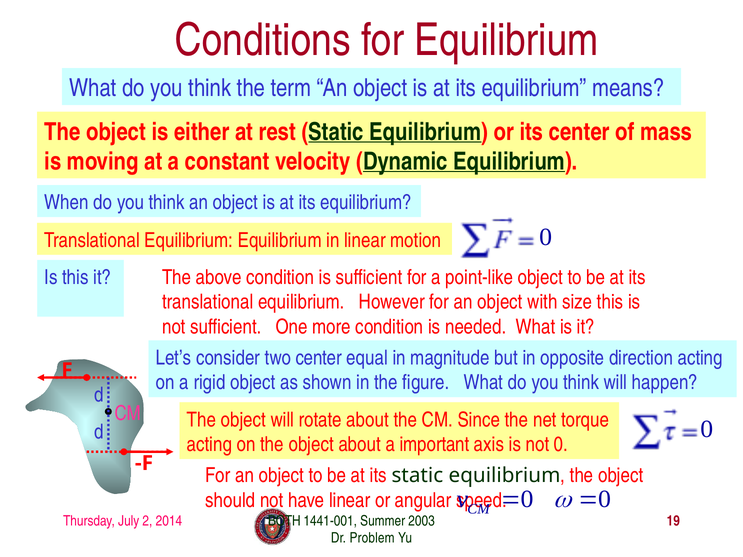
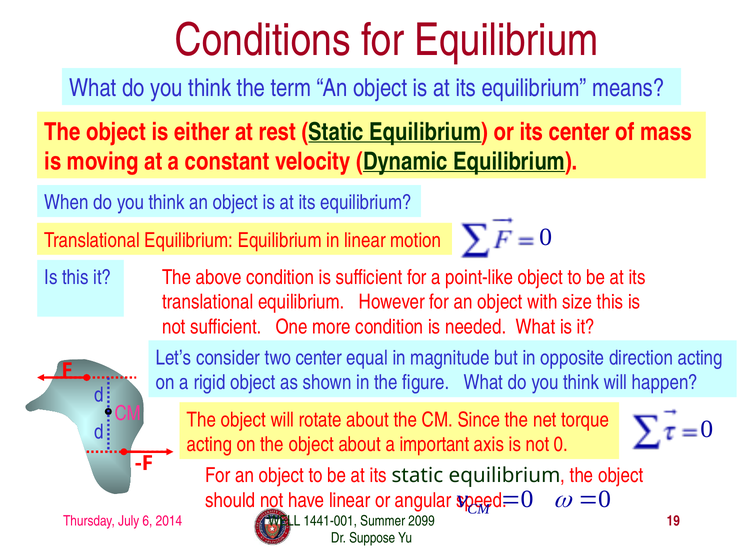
2: 2 -> 6 (147, 521)
BOTH: BOTH -> WELL (284, 521)
2003: 2003 -> 2099 (422, 521)
Problem: Problem -> Suppose (372, 538)
